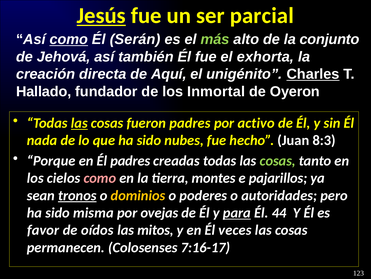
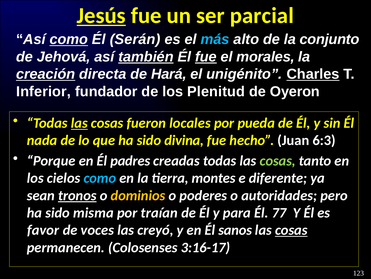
más colour: light green -> light blue (215, 39)
también underline: none -> present (146, 57)
fue underline: none -> present (206, 57)
exhorta: exhorta -> morales (266, 57)
creación underline: none -> present (46, 74)
Aquí: Aquí -> Hará (169, 74)
Hallado: Hallado -> Inferior (44, 91)
Inmortal: Inmortal -> Plenitud (216, 91)
fueron padres: padres -> locales (190, 123)
activo: activo -> pueda (256, 123)
nubes: nubes -> divina (184, 140)
8:3: 8:3 -> 6:3 (324, 140)
como colour: pink -> light blue (100, 178)
pajarillos: pajarillos -> diferente (278, 178)
ovejas: ovejas -> traían (159, 212)
para underline: present -> none (237, 212)
44: 44 -> 77 (279, 212)
oídos: oídos -> voces (97, 230)
mitos: mitos -> creyó (155, 230)
veces: veces -> sanos (235, 230)
cosas underline: none -> present (291, 230)
7:16-17: 7:16-17 -> 3:16-17 (205, 247)
